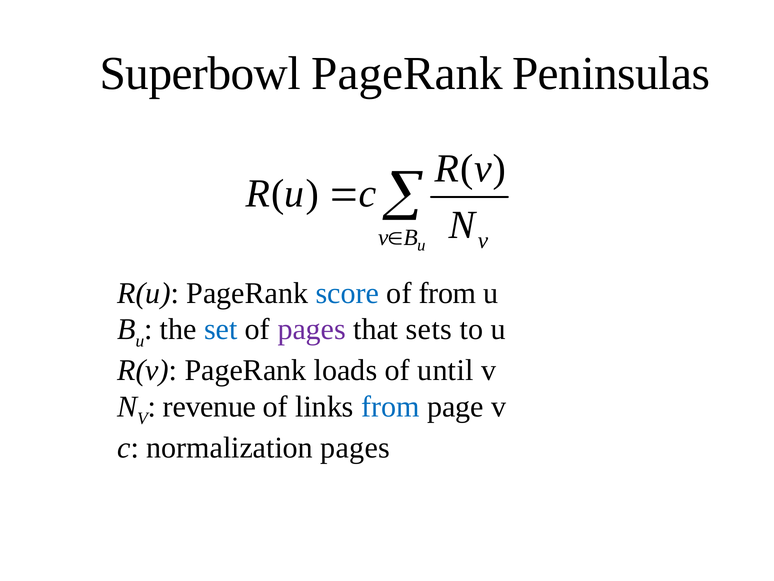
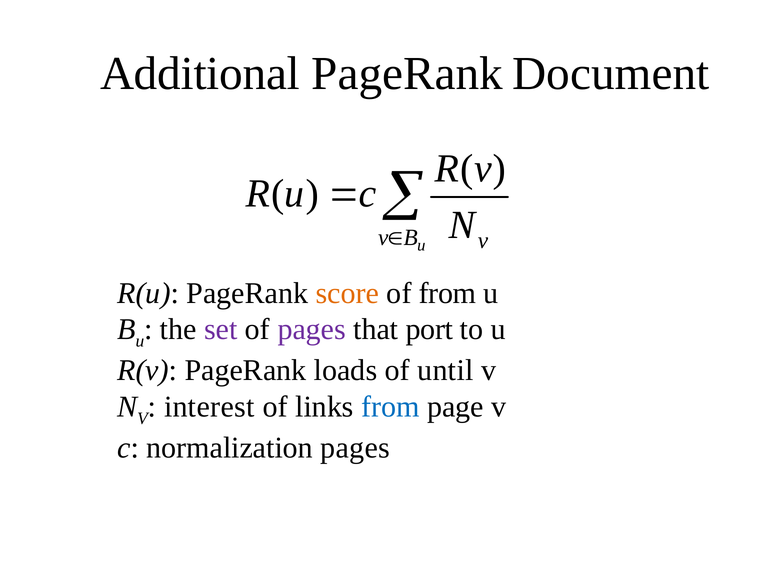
Superbowl: Superbowl -> Additional (200, 74)
Peninsulas: Peninsulas -> Document (611, 74)
score colour: blue -> orange (347, 293)
set colour: blue -> purple (221, 329)
sets: sets -> port (429, 329)
revenue: revenue -> interest (209, 406)
